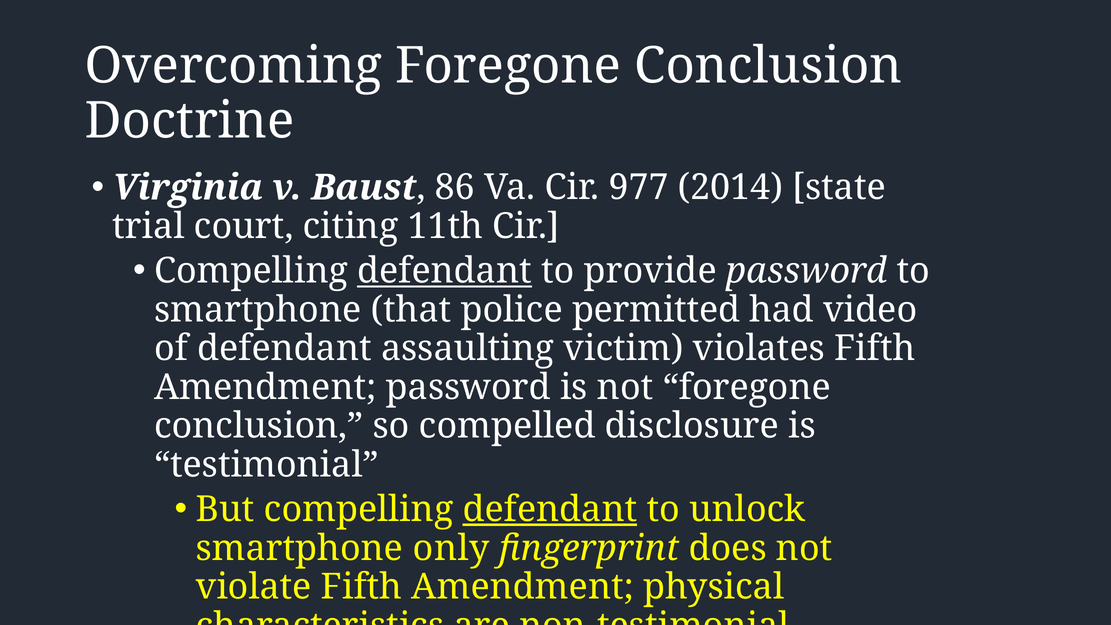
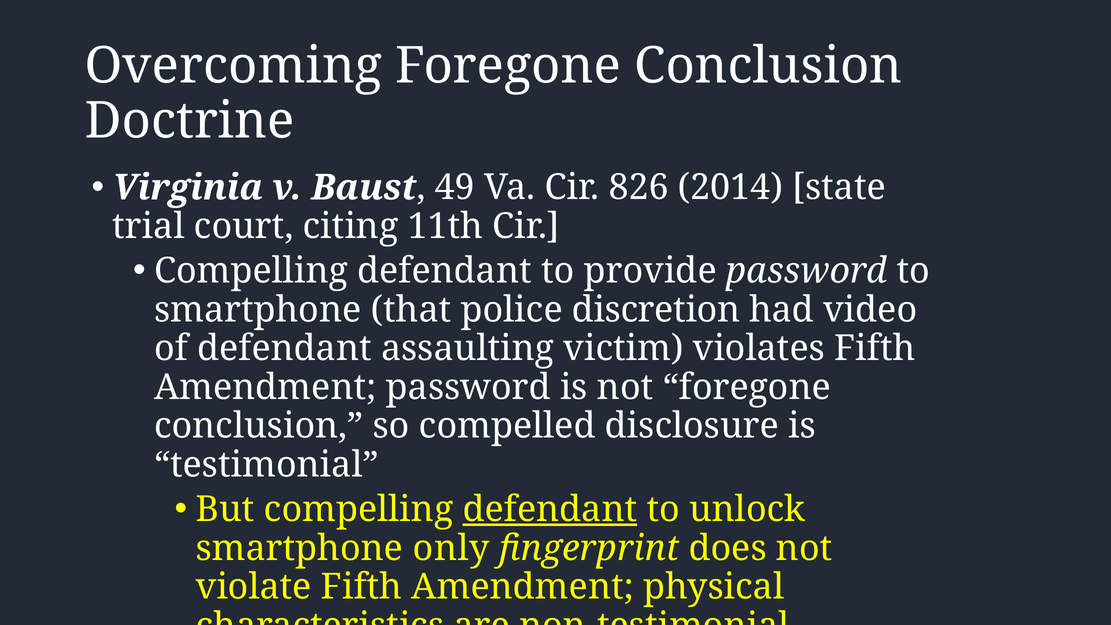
86: 86 -> 49 (455, 188)
977: 977 -> 826 (639, 188)
defendant underline: present -> none (445, 271)
permitted: permitted -> discretion (656, 310)
